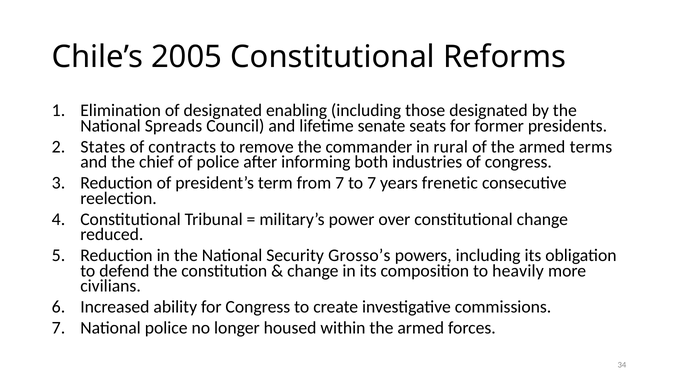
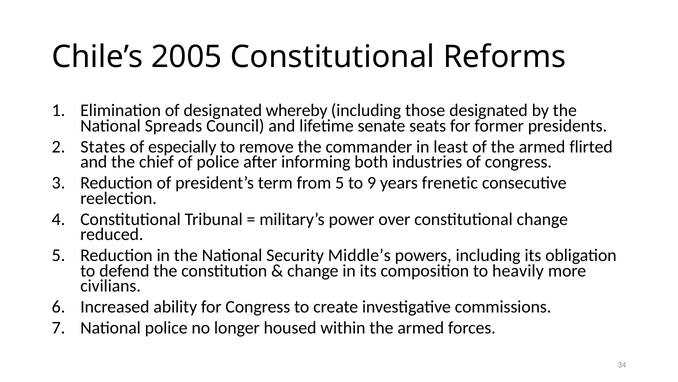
enabling: enabling -> whereby (297, 110)
contracts: contracts -> especially (182, 147)
rural: rural -> least (451, 147)
terms: terms -> flirted (591, 147)
from 7: 7 -> 5 (340, 183)
to 7: 7 -> 9 (372, 183)
Grosso’s: Grosso’s -> Middle’s (359, 255)
